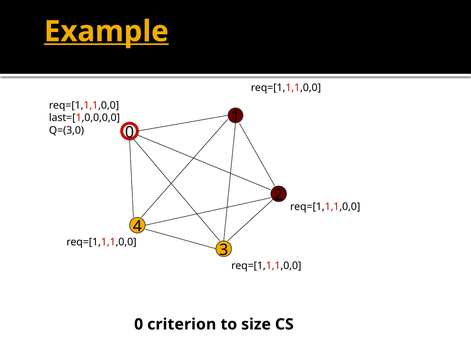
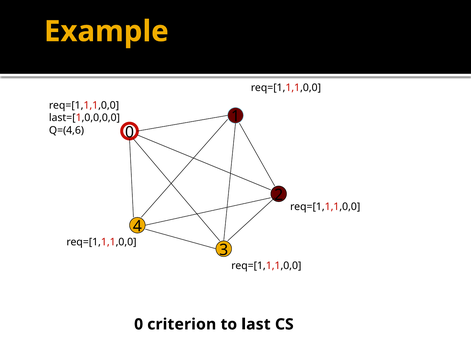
Example underline: present -> none (106, 31)
Q=(3,0: Q=(3,0 -> Q=(4,6 (67, 130)
size: size -> last (256, 325)
